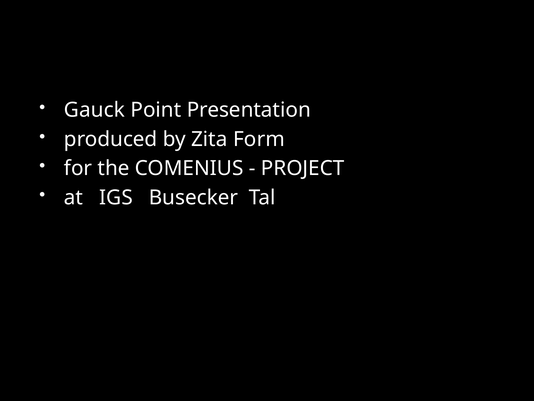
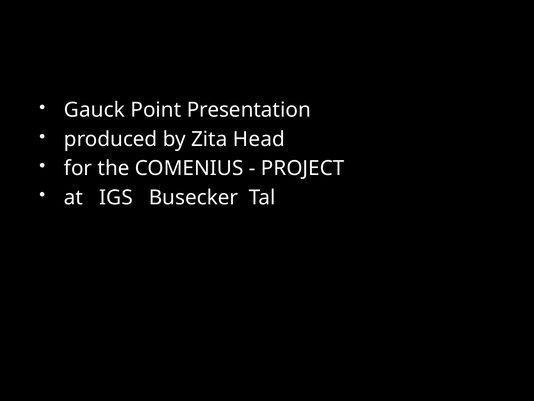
Form: Form -> Head (259, 139)
